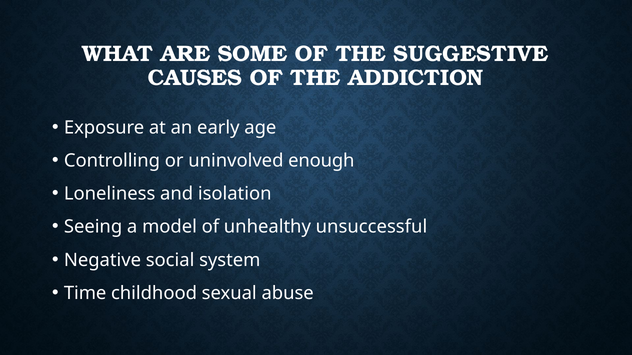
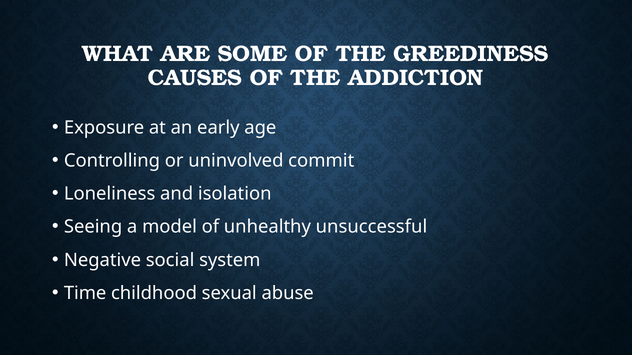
SUGGESTIVE: SUGGESTIVE -> GREEDINESS (471, 54)
enough: enough -> commit (321, 161)
